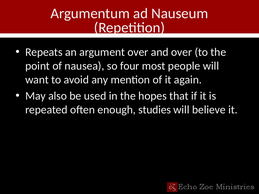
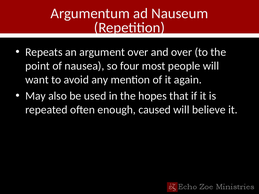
studies: studies -> caused (155, 110)
